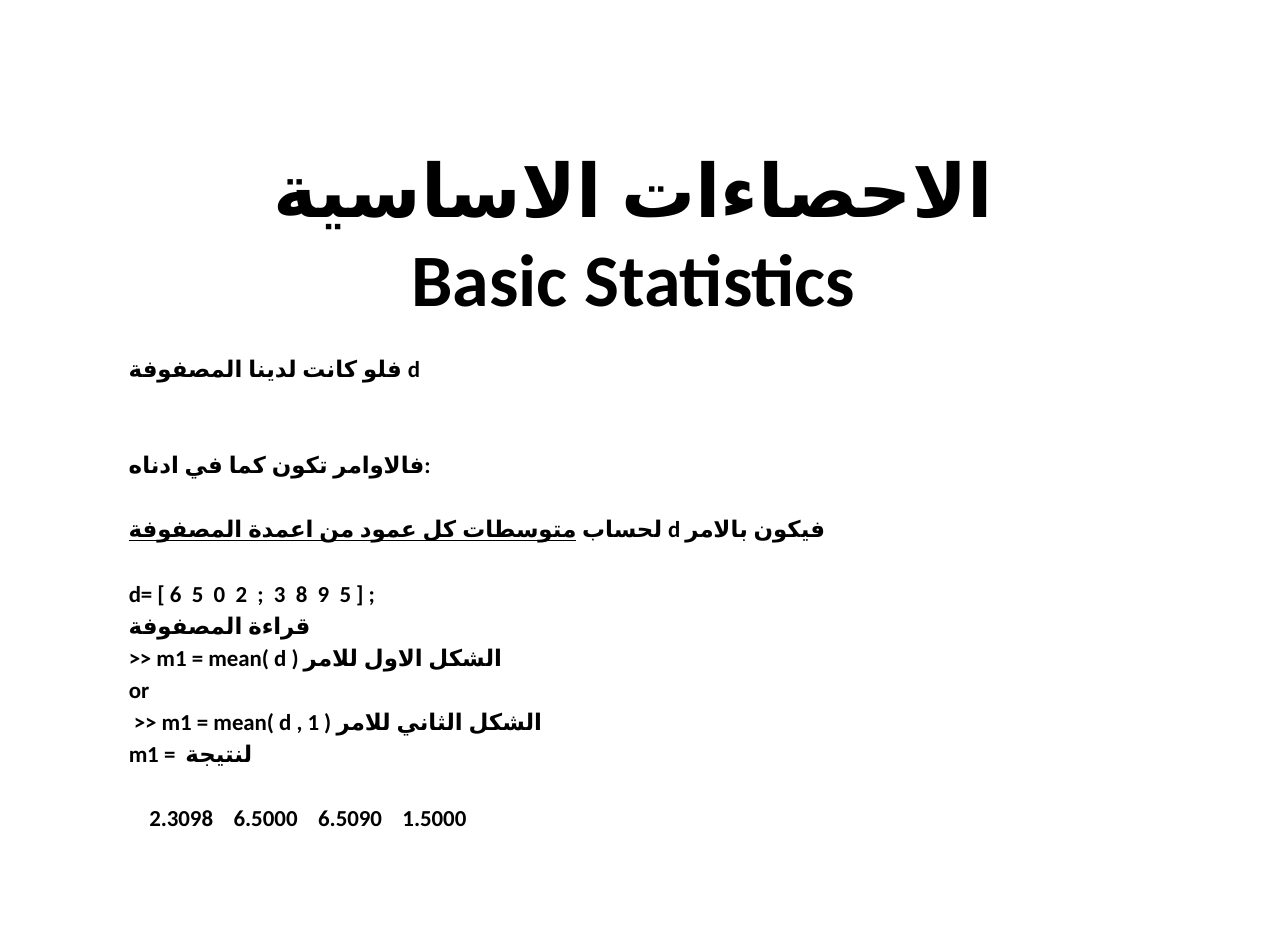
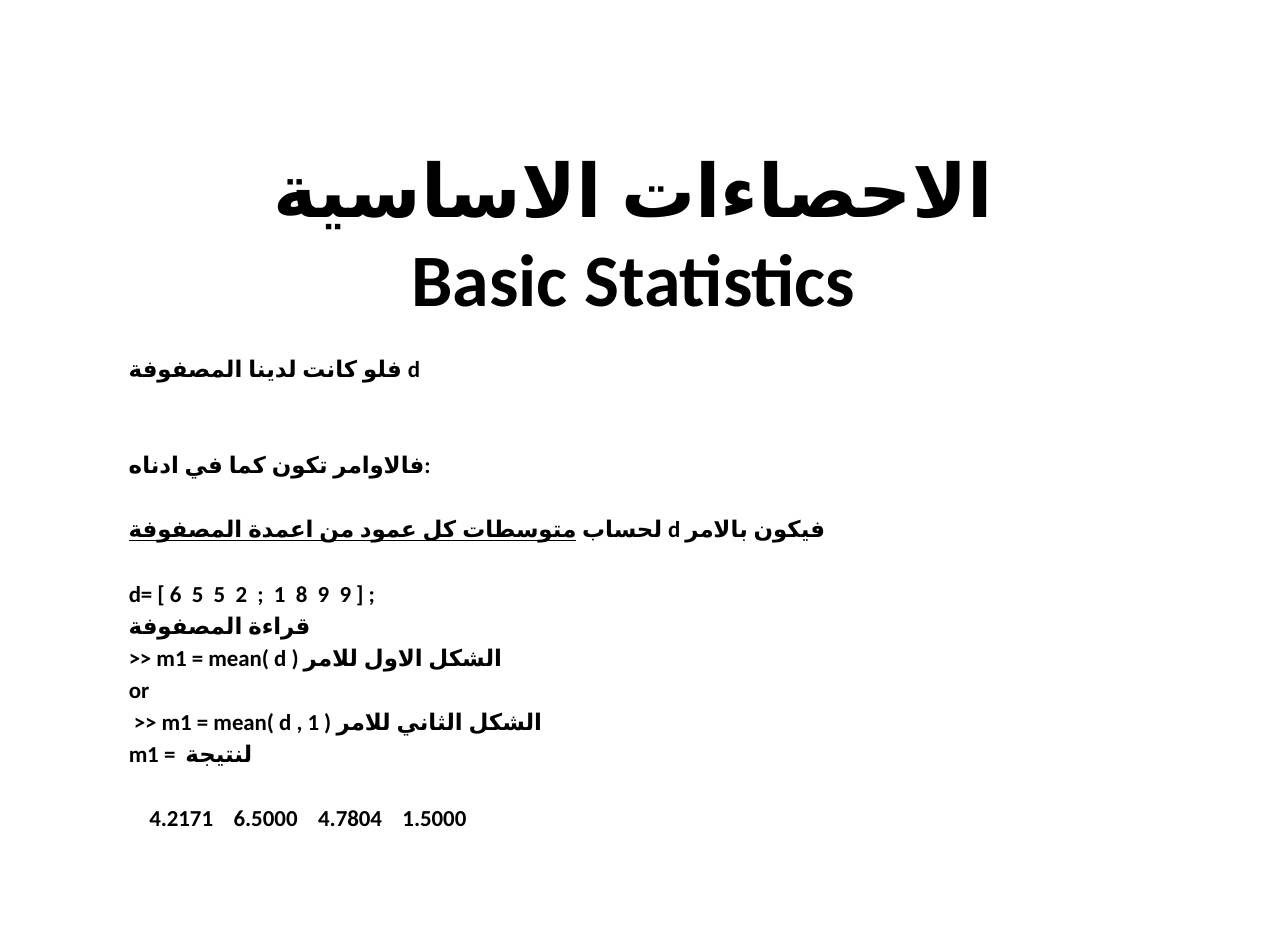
5 0: 0 -> 5 (219, 595)
3: 3 -> 1 (280, 595)
9 5: 5 -> 9 (345, 595)
2.3098: 2.3098 -> 4.2171 (181, 819)
6.5090: 6.5090 -> 4.7804 (350, 819)
